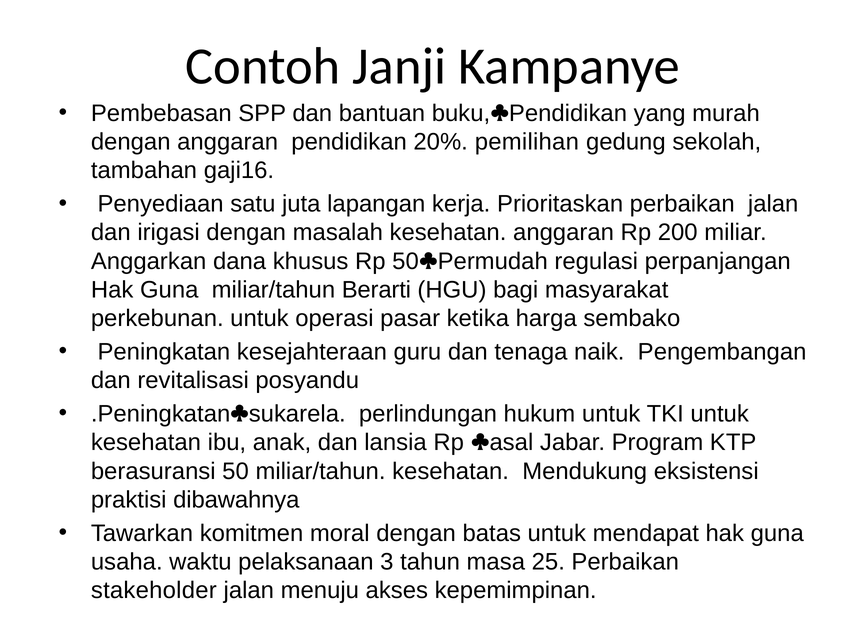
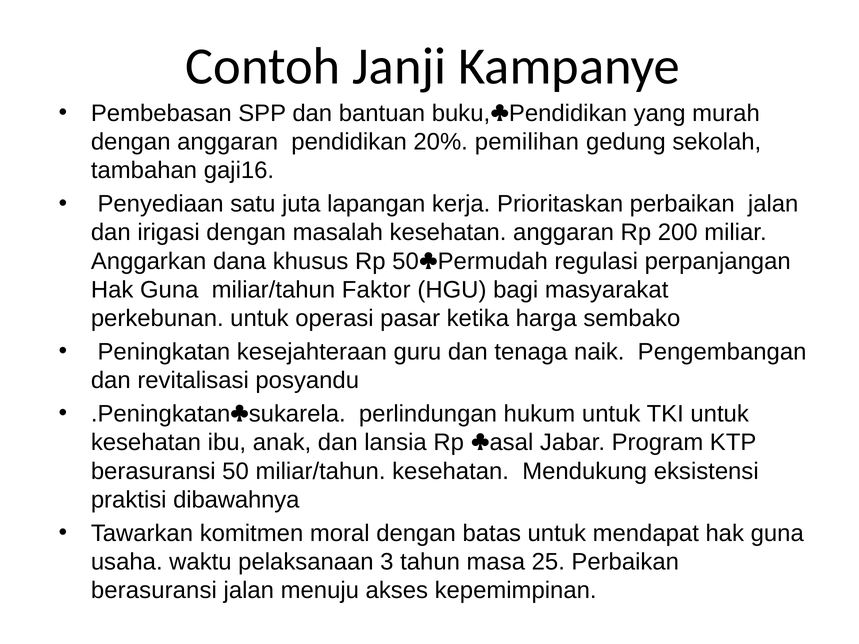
Berarti: Berarti -> Faktor (376, 290)
stakeholder: stakeholder -> berasuransi (154, 591)
